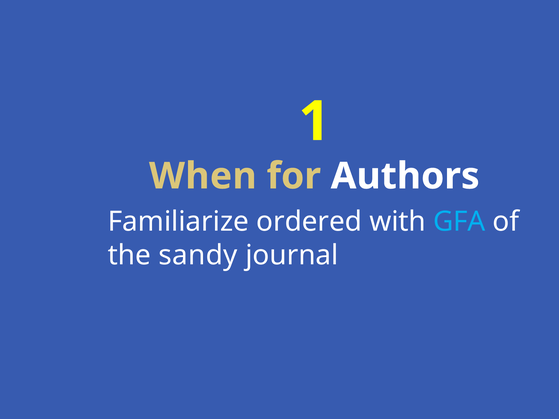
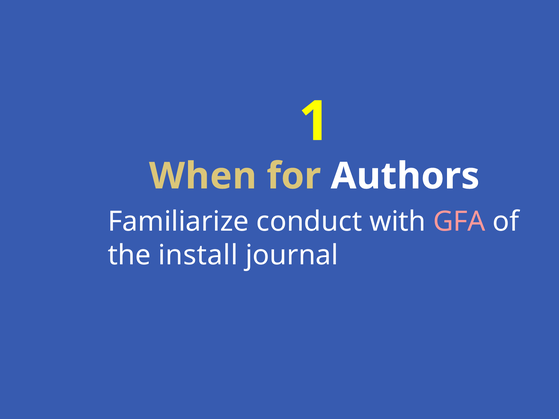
ordered: ordered -> conduct (309, 222)
GFA colour: light blue -> pink (459, 222)
sandy: sandy -> install (198, 255)
